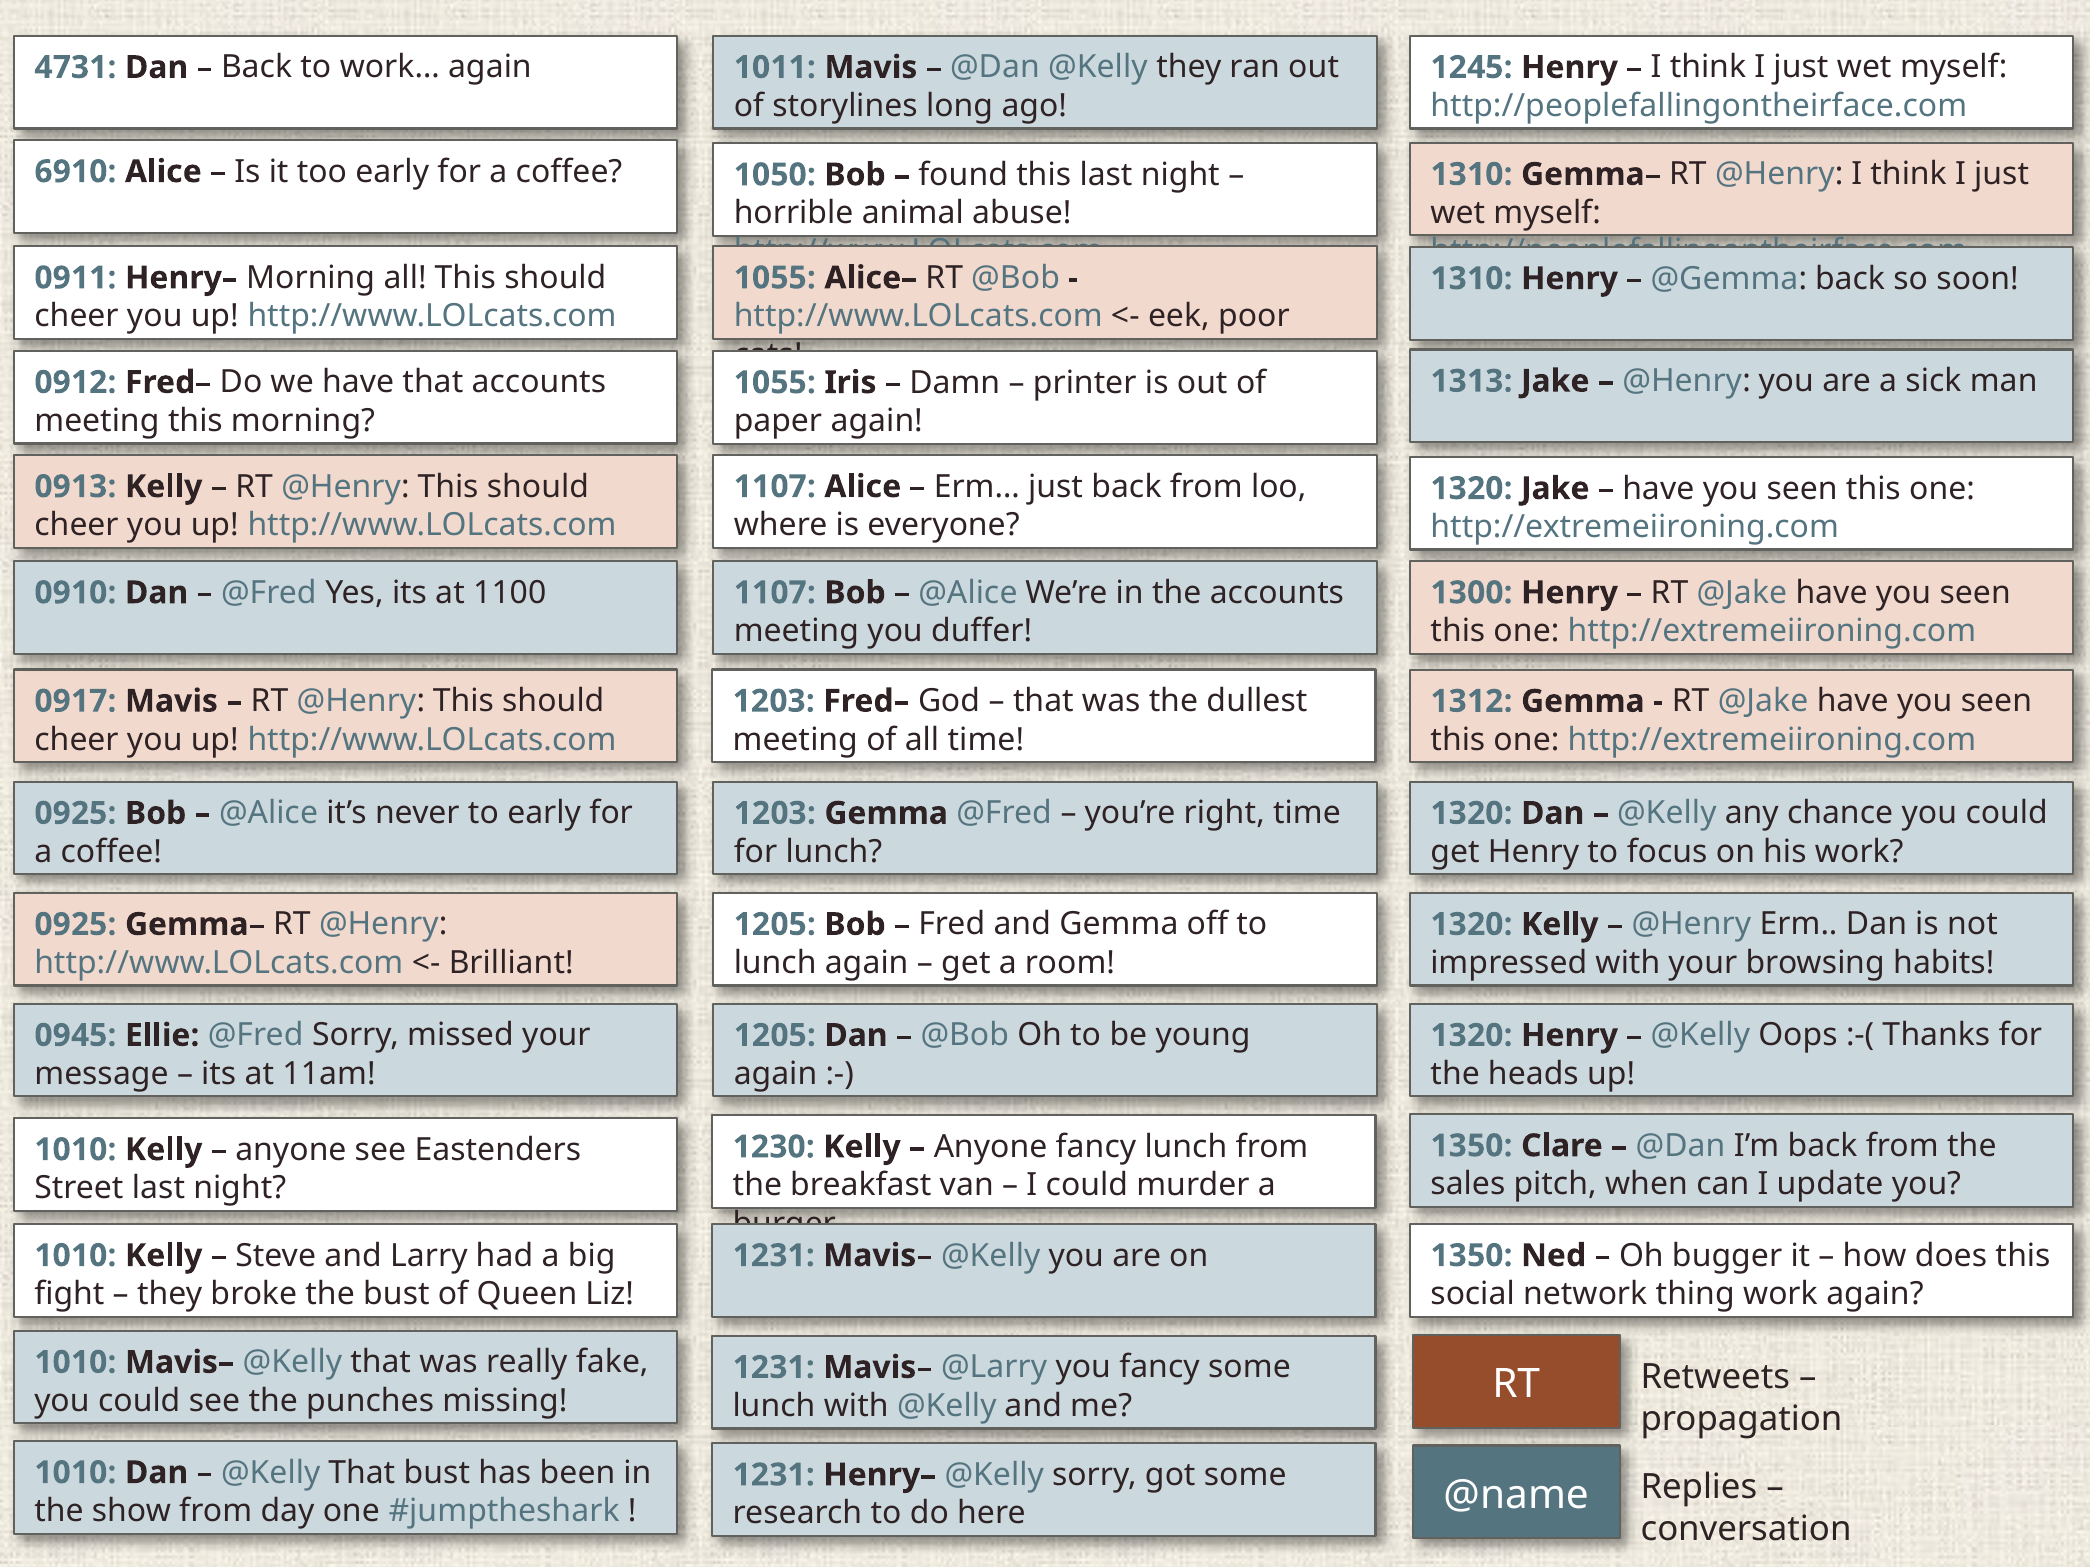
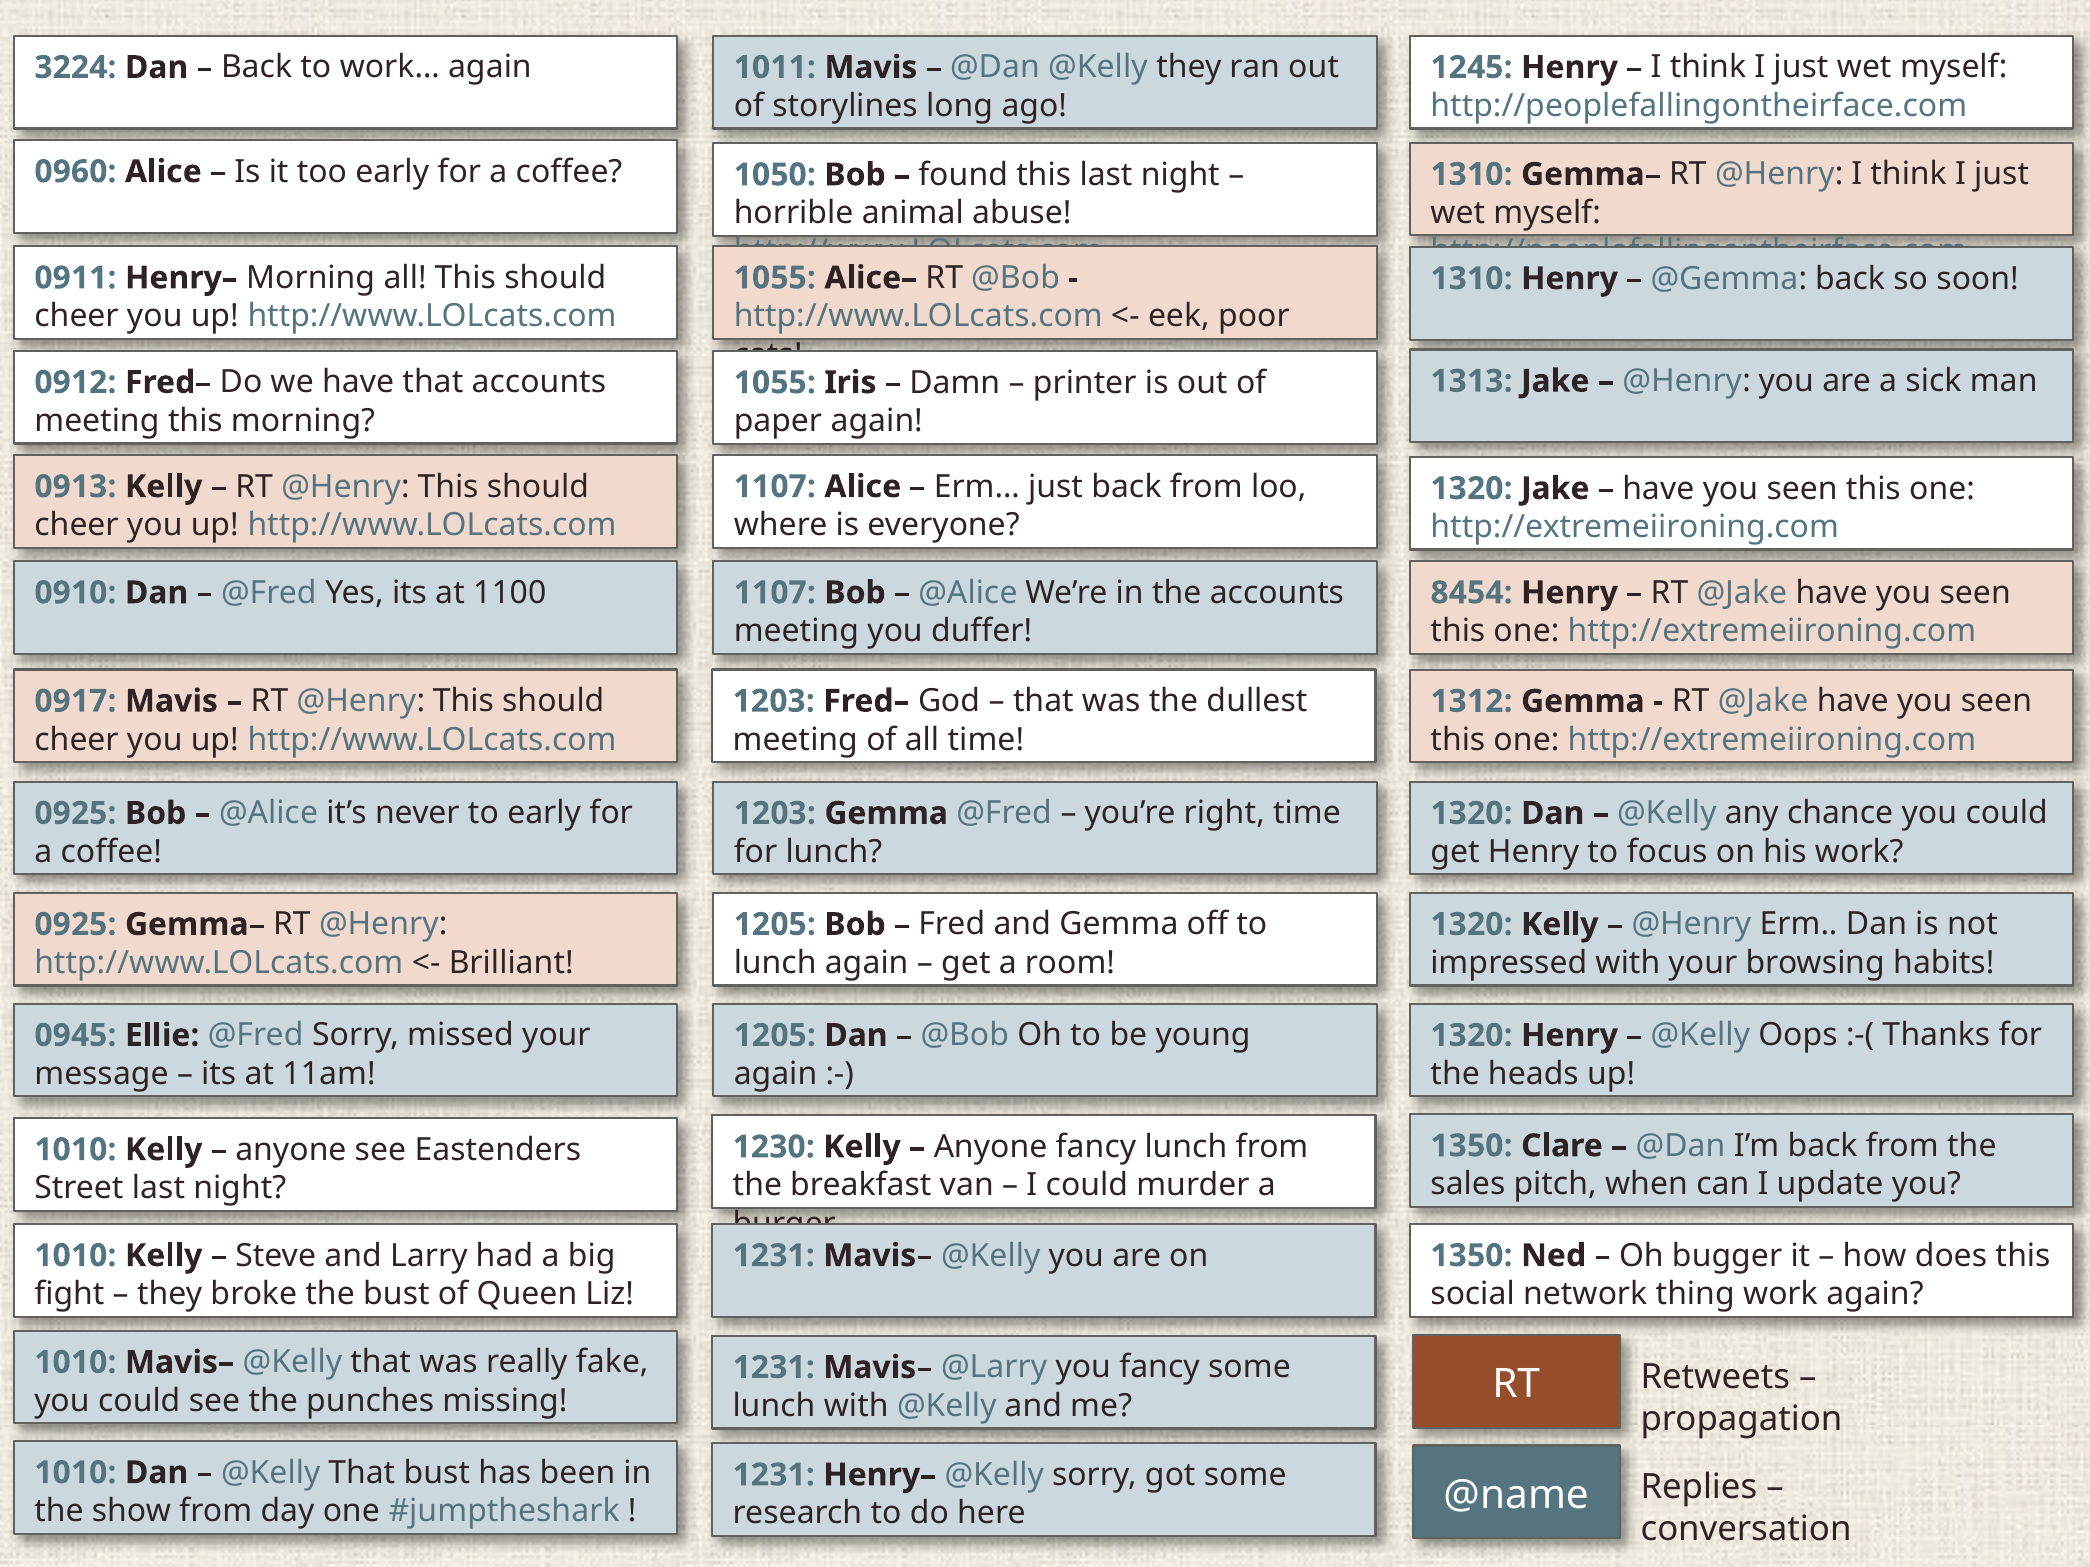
4731: 4731 -> 3224 (75, 67)
6910: 6910 -> 0960 (75, 172)
1300: 1300 -> 8454 (1472, 593)
